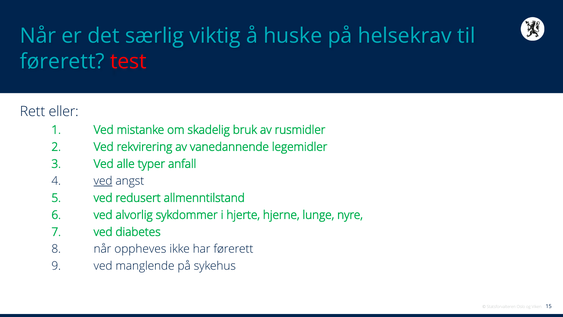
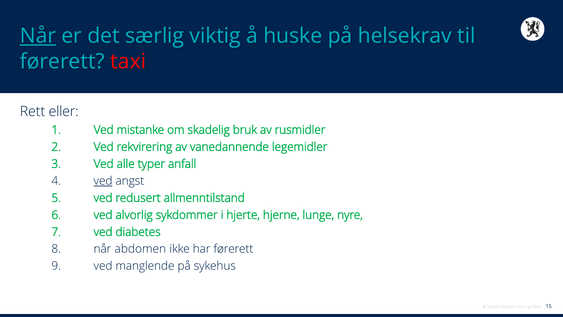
Når underline: none -> present (38, 36)
test: test -> taxi (128, 61)
oppheves: oppheves -> abdomen (140, 249)
